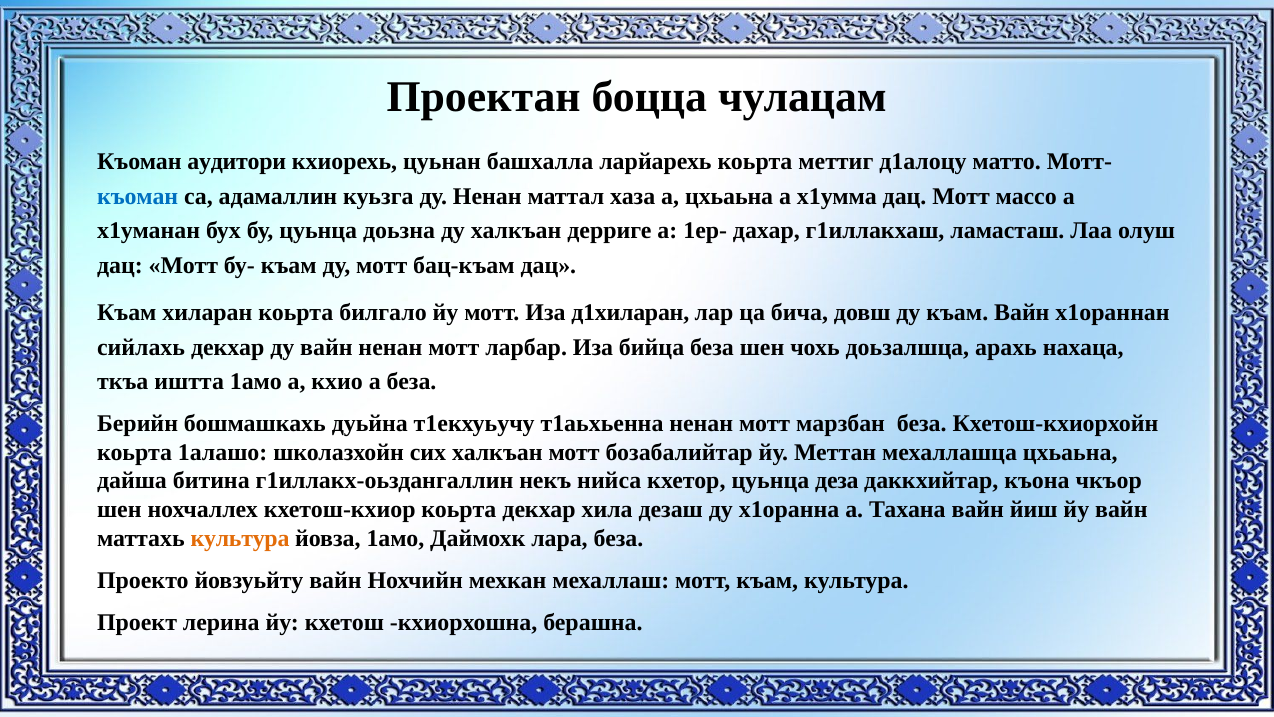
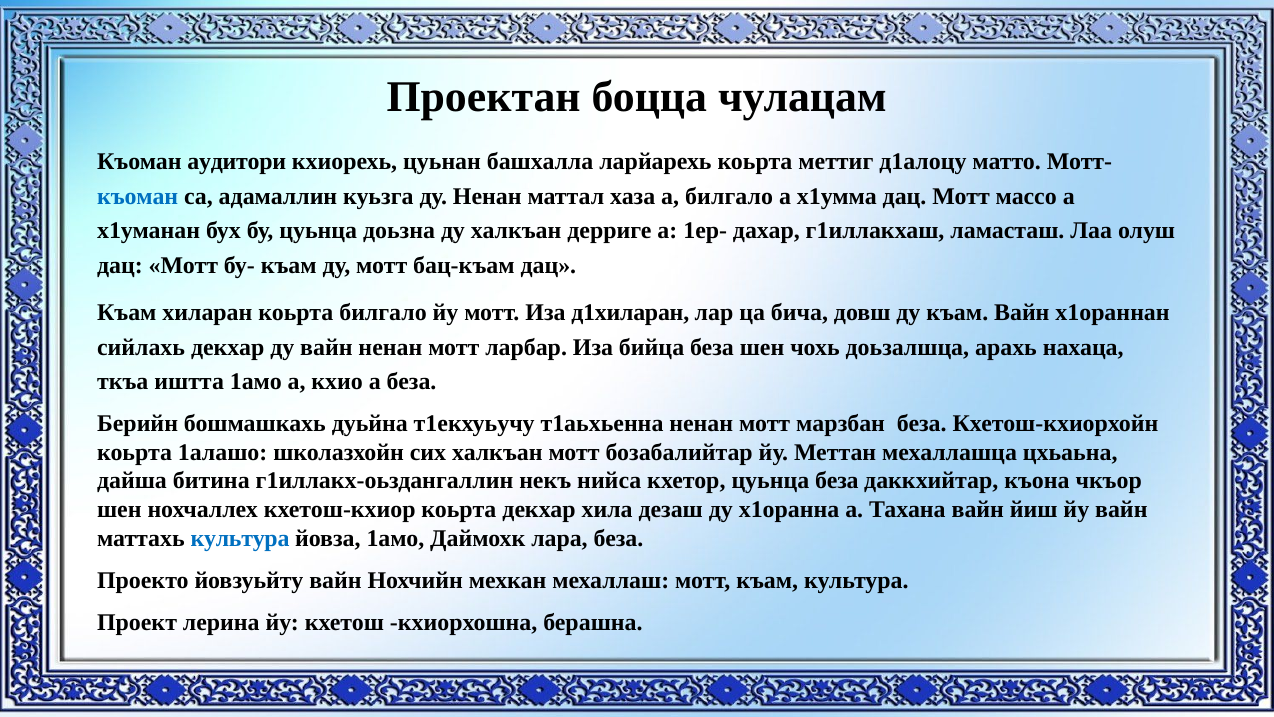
а цхьаьна: цхьаьна -> билгало (729, 196)
цуьнца деза: деза -> беза (837, 481)
культура colour: orange -> blue (240, 538)
